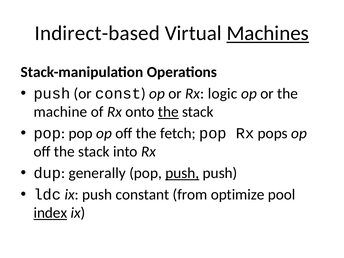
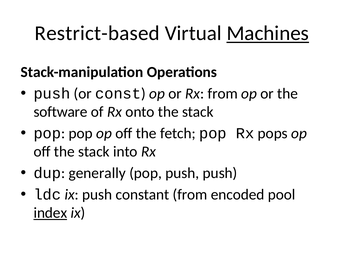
Indirect-based: Indirect-based -> Restrict-based (97, 33)
Rx logic: logic -> from (223, 94)
machine: machine -> software (61, 112)
the underline: present -> none (168, 112)
push underline: present -> none (182, 173)
optimize: optimize -> encoded (238, 195)
